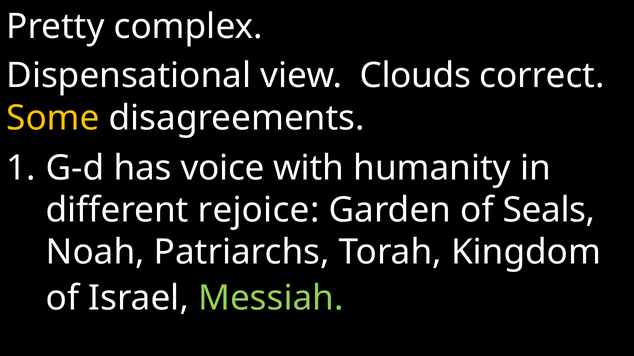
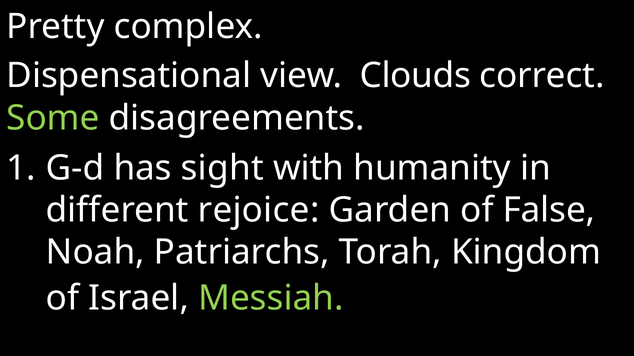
Some colour: yellow -> light green (53, 118)
voice: voice -> sight (222, 168)
Seals: Seals -> False (549, 210)
